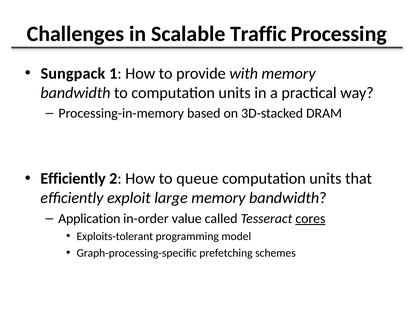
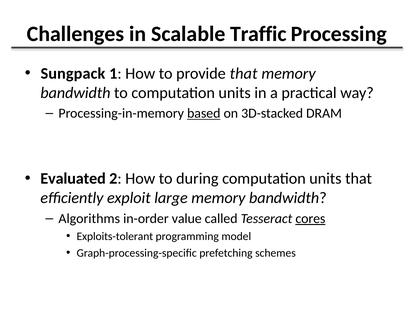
provide with: with -> that (244, 74)
based underline: none -> present (204, 114)
Efficiently: Efficiently -> Evaluated (73, 179)
queue: queue -> during (197, 179)
Application: Application -> Algorithms (89, 219)
